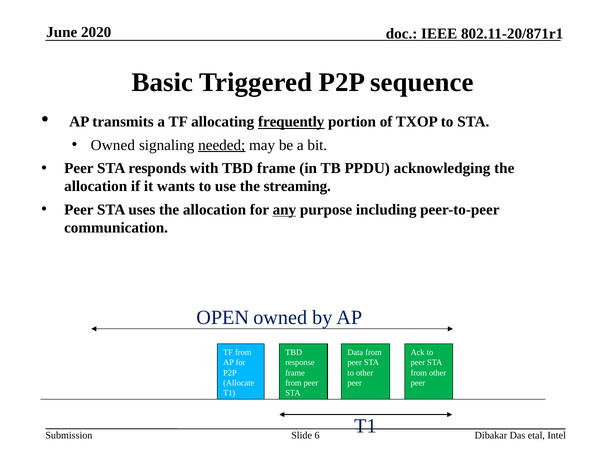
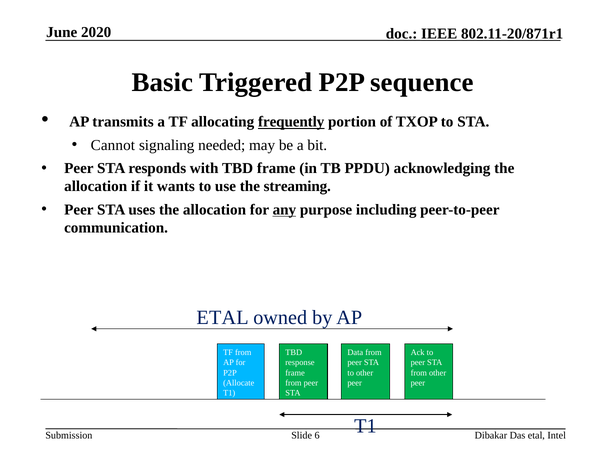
Owned: Owned -> Cannot (113, 145)
needed underline: present -> none (222, 145)
OPEN: OPEN -> ETAL (223, 318)
